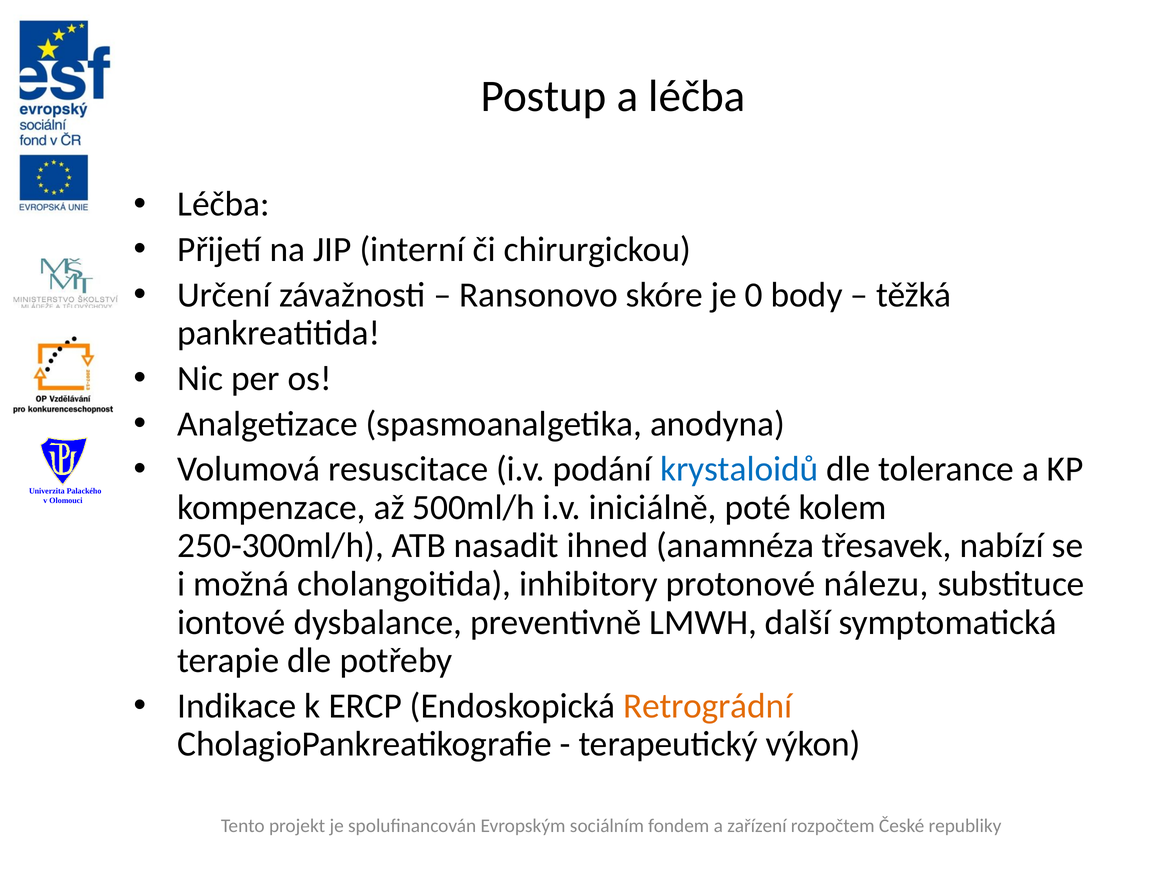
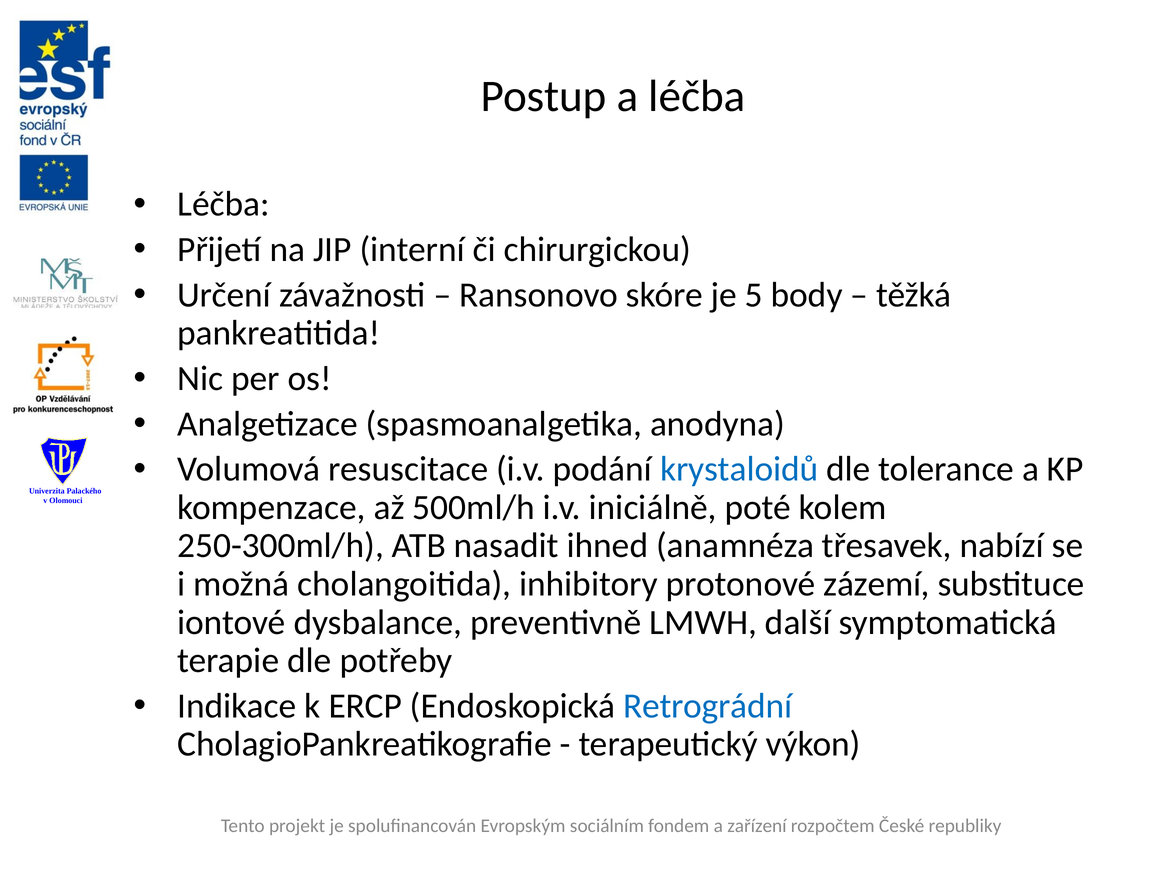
0: 0 -> 5 (754, 295)
nálezu: nálezu -> zázemí (877, 584)
Retrográdní colour: orange -> blue (708, 706)
